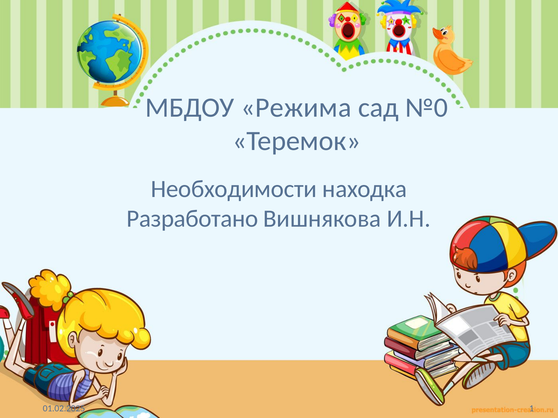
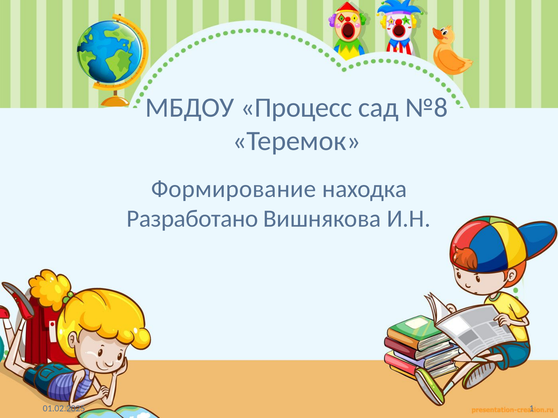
Режима: Режима -> Процесс (296, 108)
№0: №0 -> №8 (426, 108)
Необходимости: Необходимости -> Формирование (234, 189)
